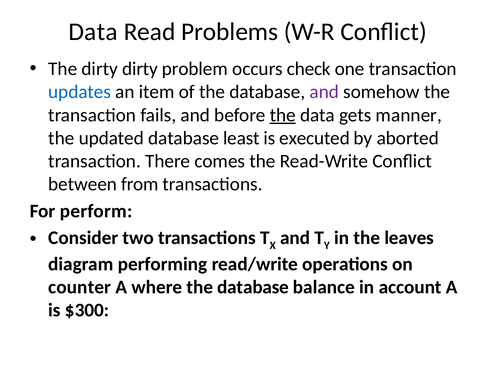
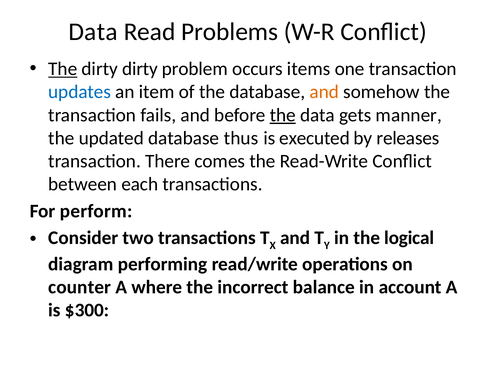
The underline: none -> present (63, 69)
check: check -> items (309, 69)
and colour: purple -> orange (324, 92)
least: least -> thus (241, 138)
aborted: aborted -> releases (408, 138)
from: from -> each (140, 184)
leaves: leaves -> logical (409, 238)
where the database: database -> incorrect (253, 287)
